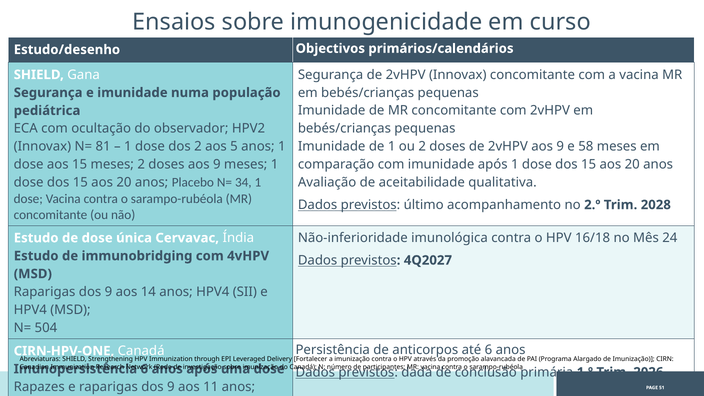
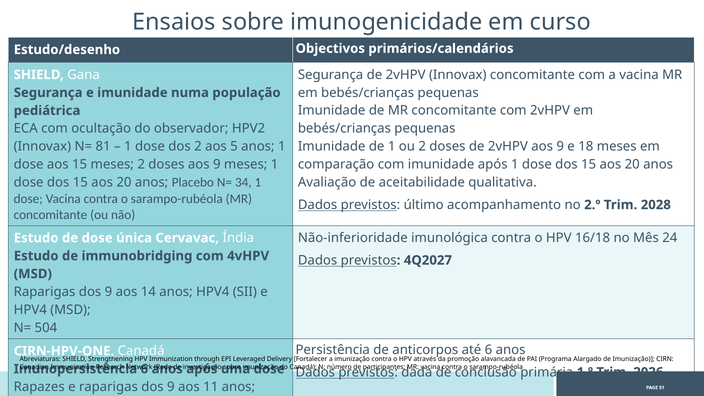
58: 58 -> 18 (586, 147)
